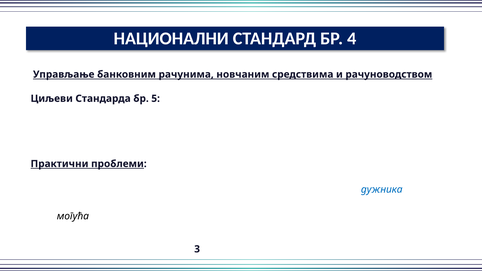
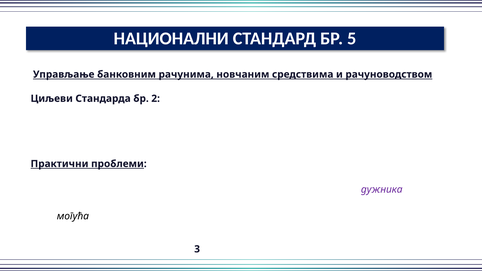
4: 4 -> 5 (352, 39)
5: 5 -> 2 (156, 99)
дужника colour: blue -> purple (382, 190)
